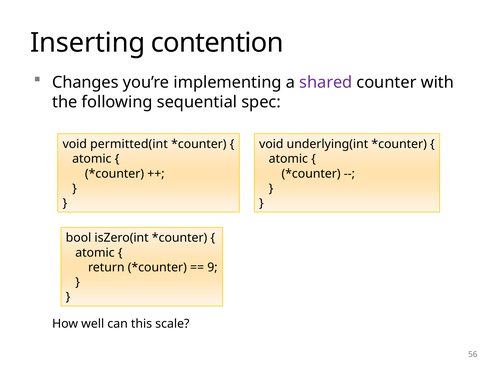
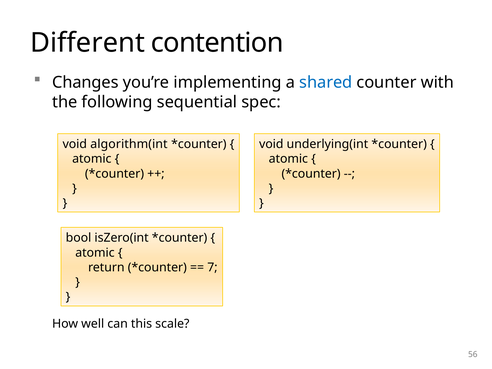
Inserting: Inserting -> Different (88, 43)
shared colour: purple -> blue (326, 82)
permitted(int: permitted(int -> algorithm(int (129, 144)
9: 9 -> 7 (212, 267)
